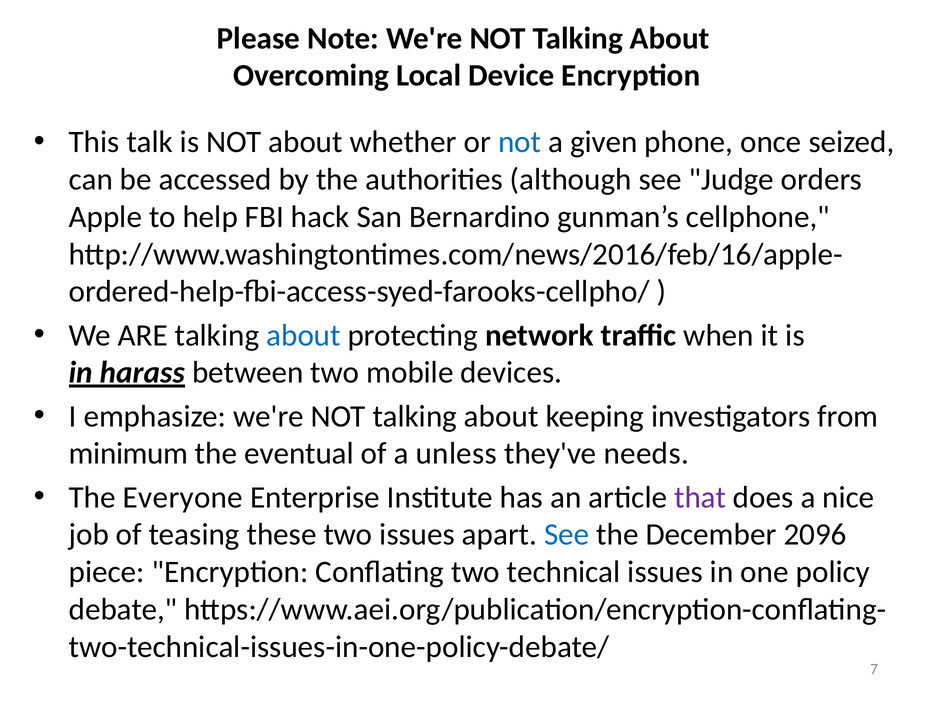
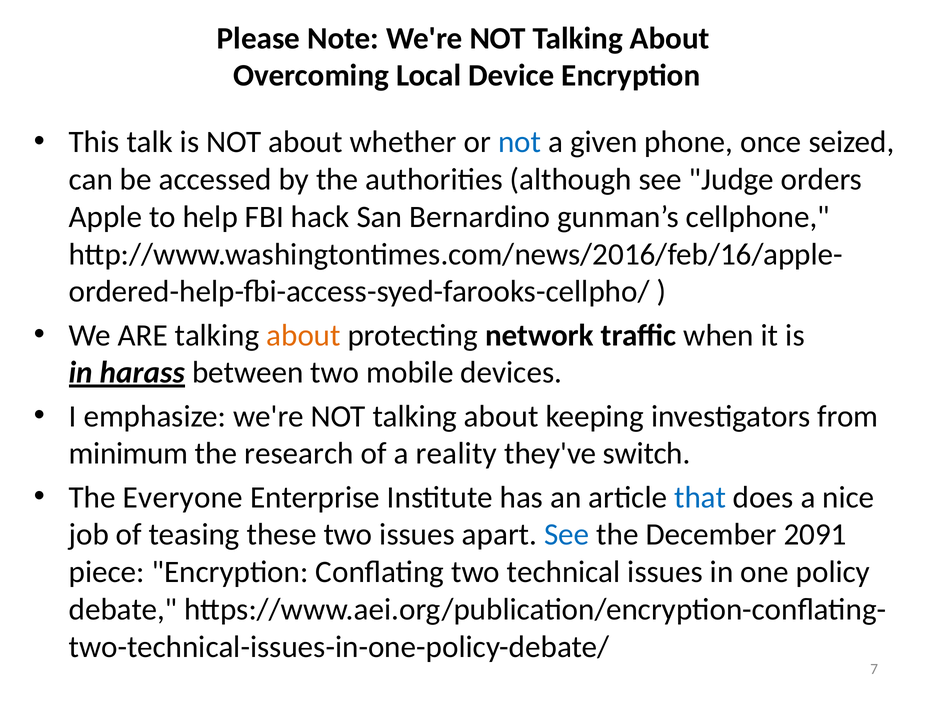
about colour: blue -> orange (304, 335)
eventual: eventual -> research (299, 453)
unless: unless -> reality (456, 453)
needs: needs -> switch (647, 453)
that colour: purple -> blue (700, 497)
2096: 2096 -> 2091 (815, 534)
